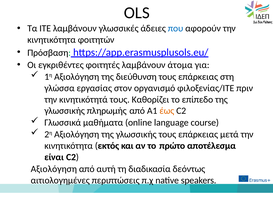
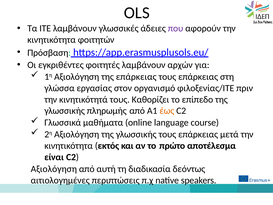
που colour: blue -> purple (176, 28)
άτομα: άτομα -> αρχών (180, 65)
της διεύθυνση: διεύθυνση -> επάρκειας (136, 77)
